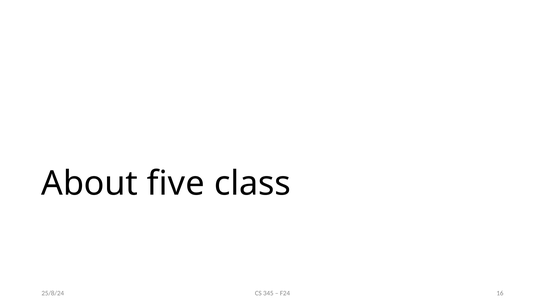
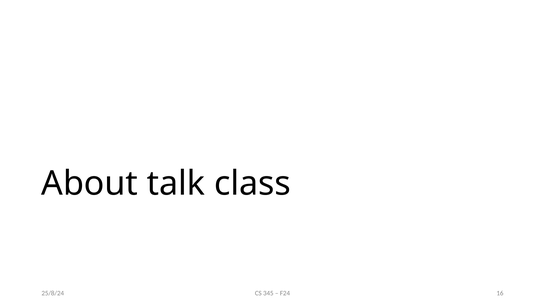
five: five -> talk (176, 183)
